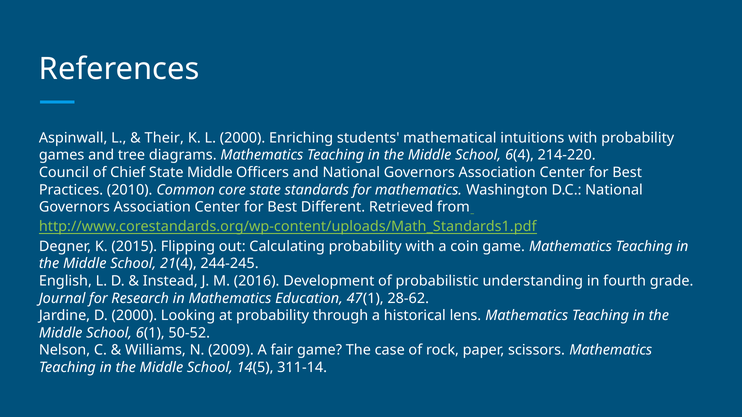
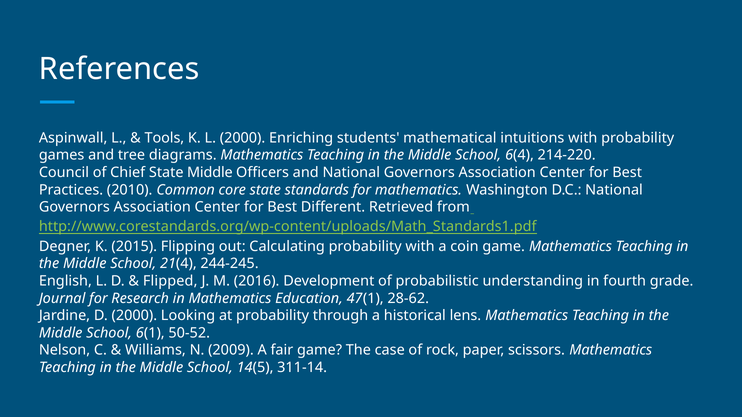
Their: Their -> Tools (164, 138)
Instead: Instead -> Flipped (170, 281)
